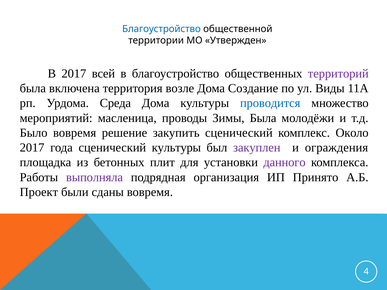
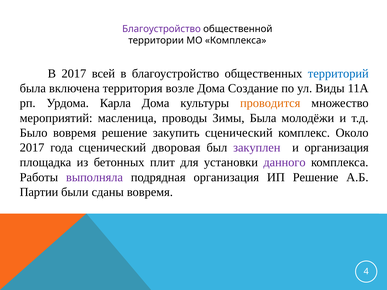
Благоустройство colour: blue -> purple (161, 29)
МО Утвержден: Утвержден -> Комплекса (236, 41)
территорий colour: purple -> blue (338, 74)
Среда: Среда -> Карла (115, 103)
проводится colour: blue -> orange (270, 103)
сценический культуры: культуры -> дворовая (176, 148)
и ограждения: ограждения -> организация (337, 148)
ИП Принято: Принято -> Решение (316, 177)
Проект: Проект -> Партии (39, 192)
